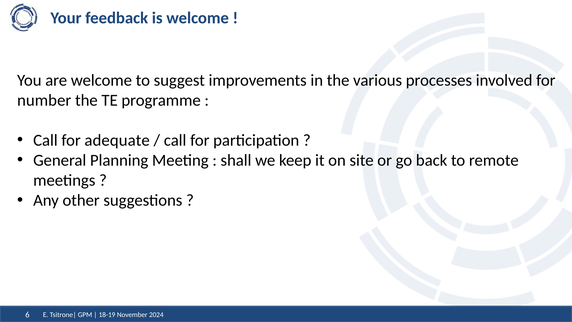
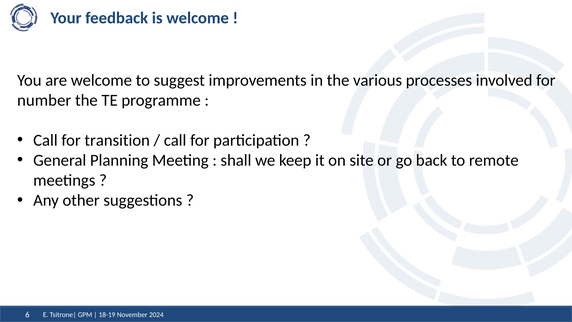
adequate: adequate -> transition (117, 140)
